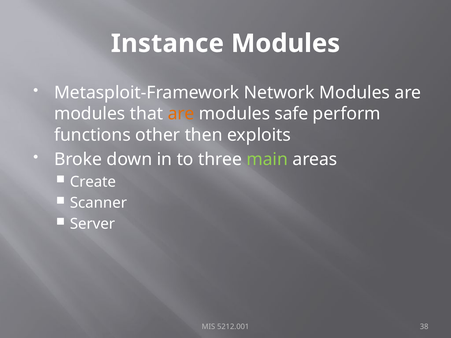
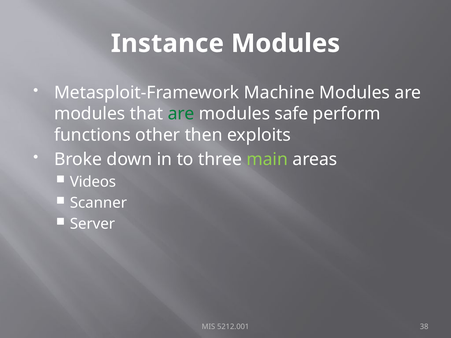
Network: Network -> Machine (279, 93)
are colour: orange -> green (181, 114)
Create: Create -> Videos (93, 182)
